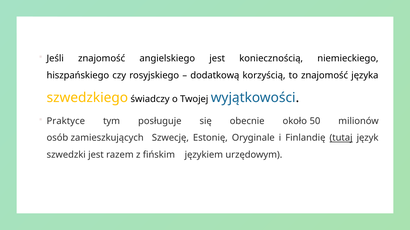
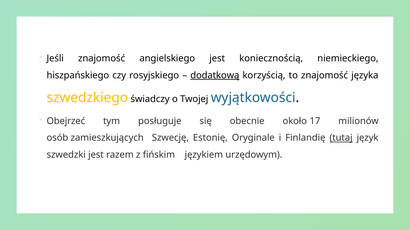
dodatkową underline: none -> present (215, 76)
Praktyce: Praktyce -> Obejrzeć (66, 121)
50: 50 -> 17 (315, 121)
